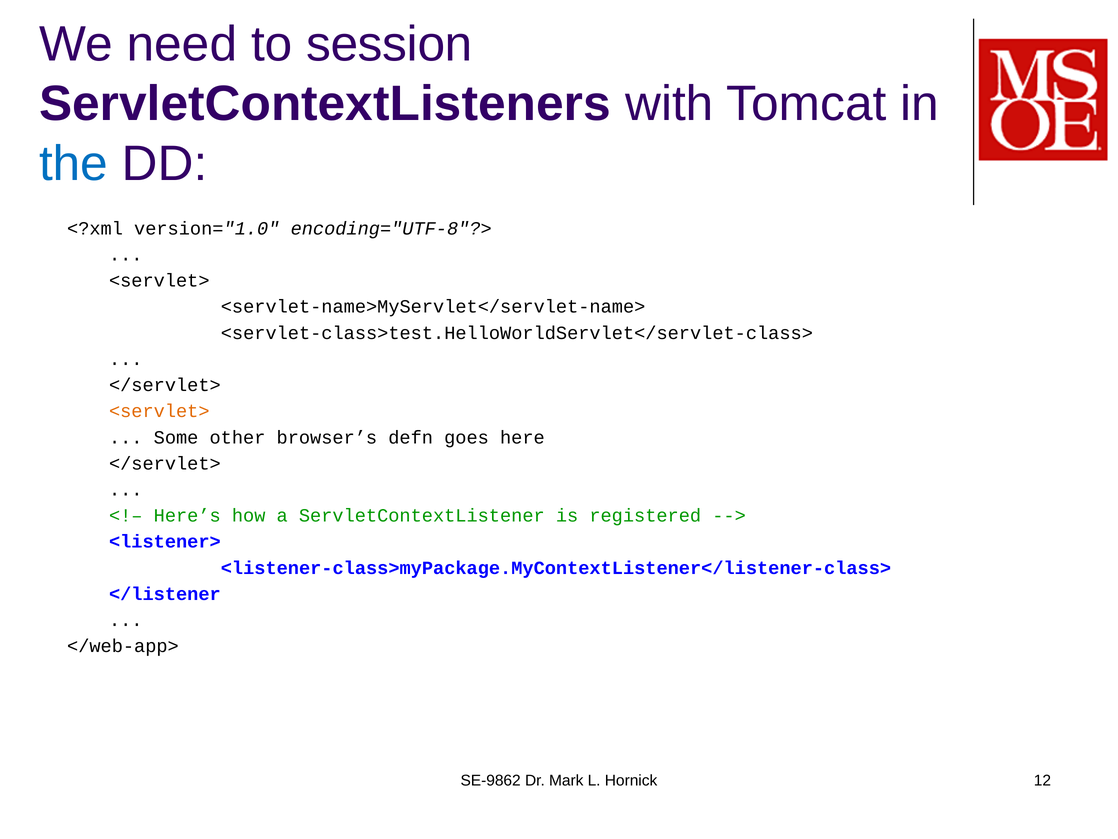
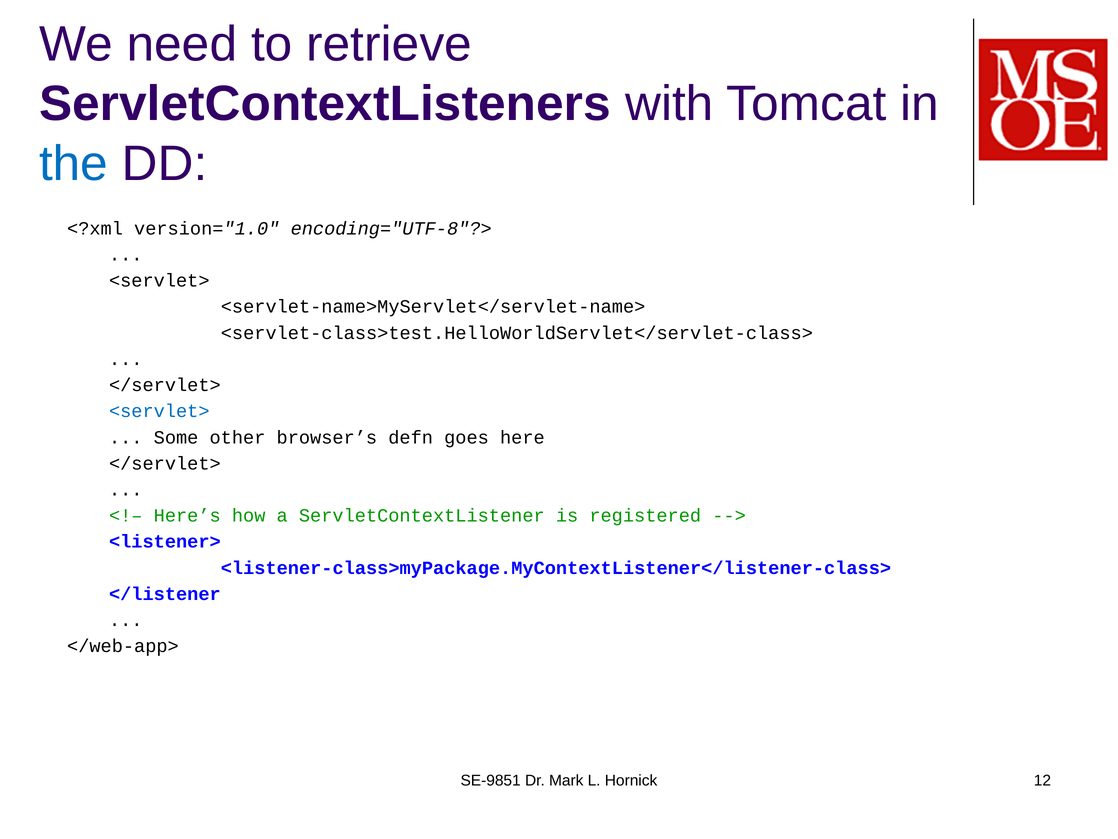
session: session -> retrieve (389, 44)
<servlet> colour: orange -> blue (159, 411)
SE-9862: SE-9862 -> SE-9851 (491, 780)
